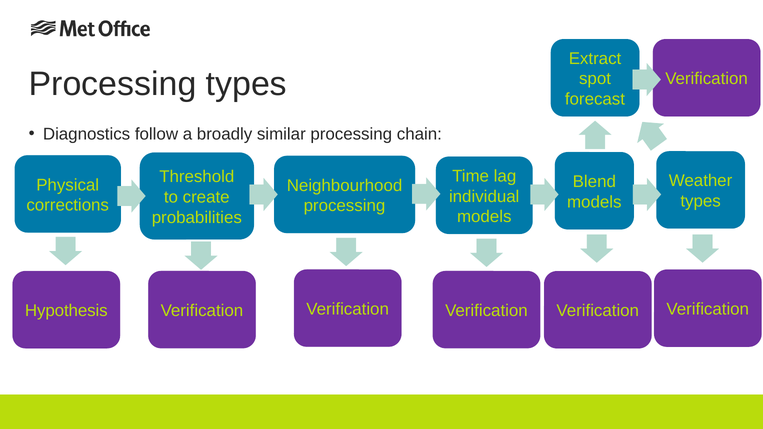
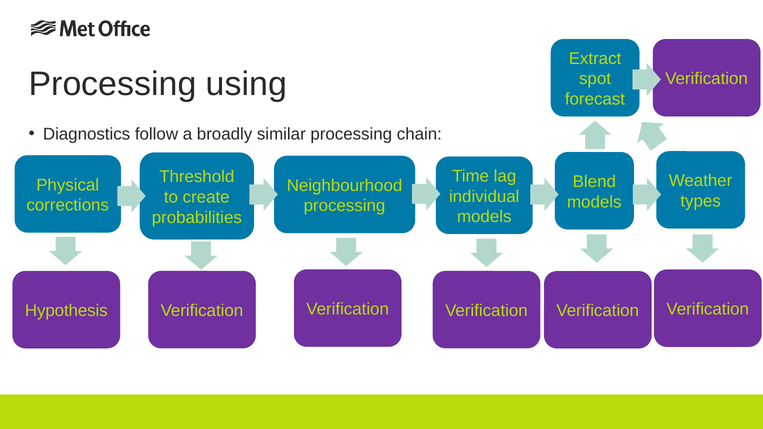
Processing types: types -> using (246, 84)
